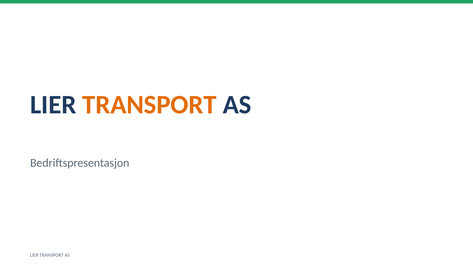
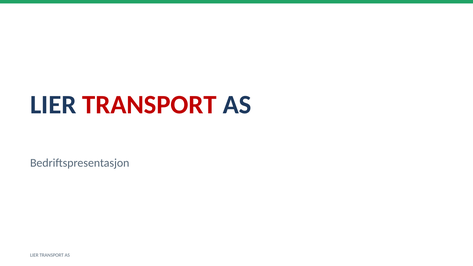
TRANSPORT colour: orange -> red (150, 105)
